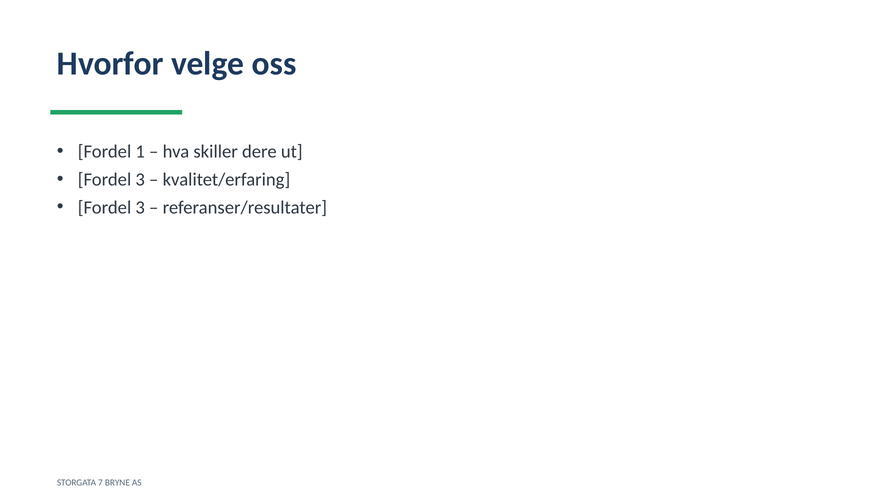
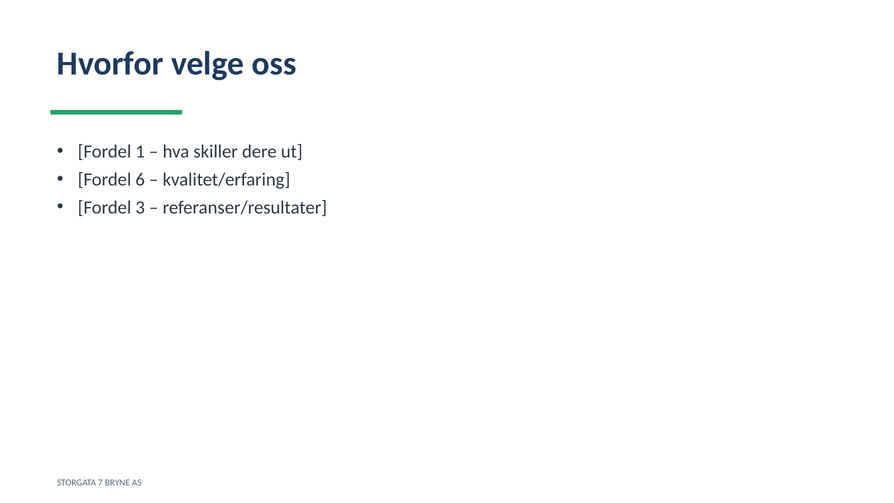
3: 3 -> 6 (140, 179)
